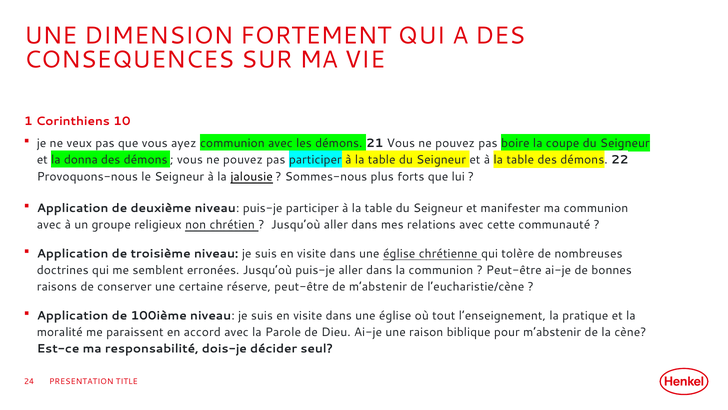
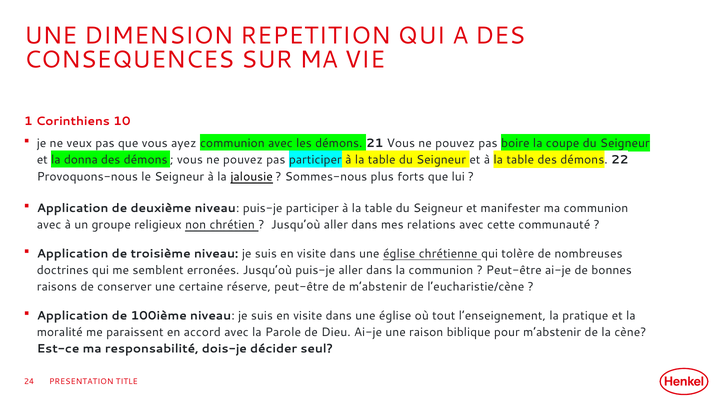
FORTEMENT: FORTEMENT -> REPETITION (316, 36)
